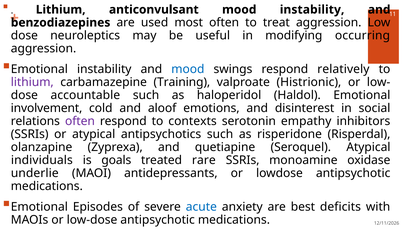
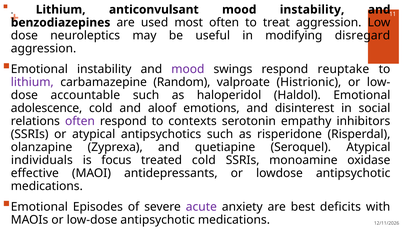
occurring: occurring -> disregard (362, 36)
mood colour: blue -> purple (188, 69)
relatively: relatively -> reuptake (343, 69)
Training: Training -> Random (182, 82)
involvement: involvement -> adolescence (47, 108)
goals: goals -> focus (116, 160)
treated rare: rare -> cold (204, 160)
underlie: underlie -> effective (35, 173)
acute colour: blue -> purple (201, 207)
